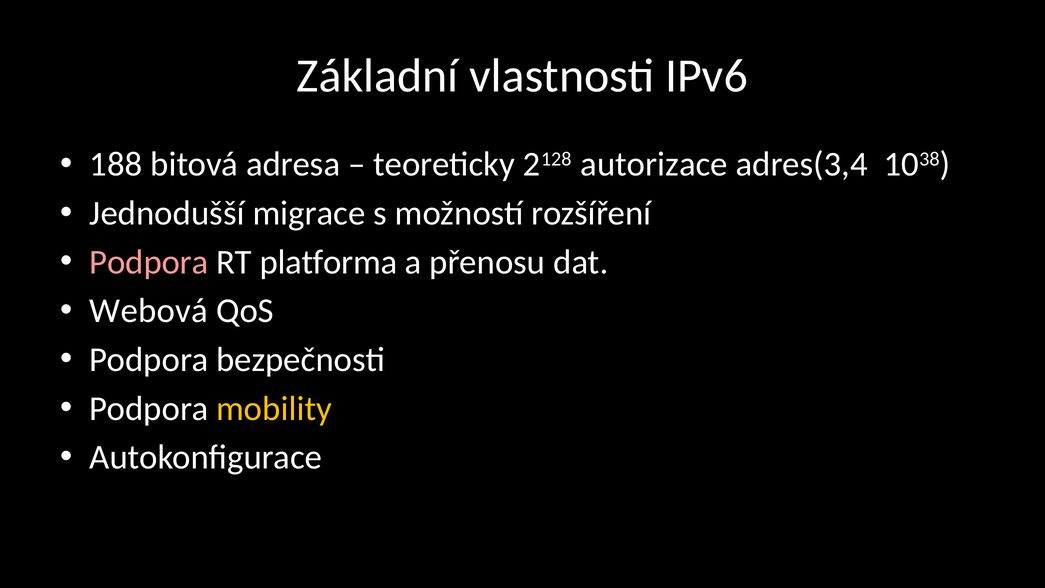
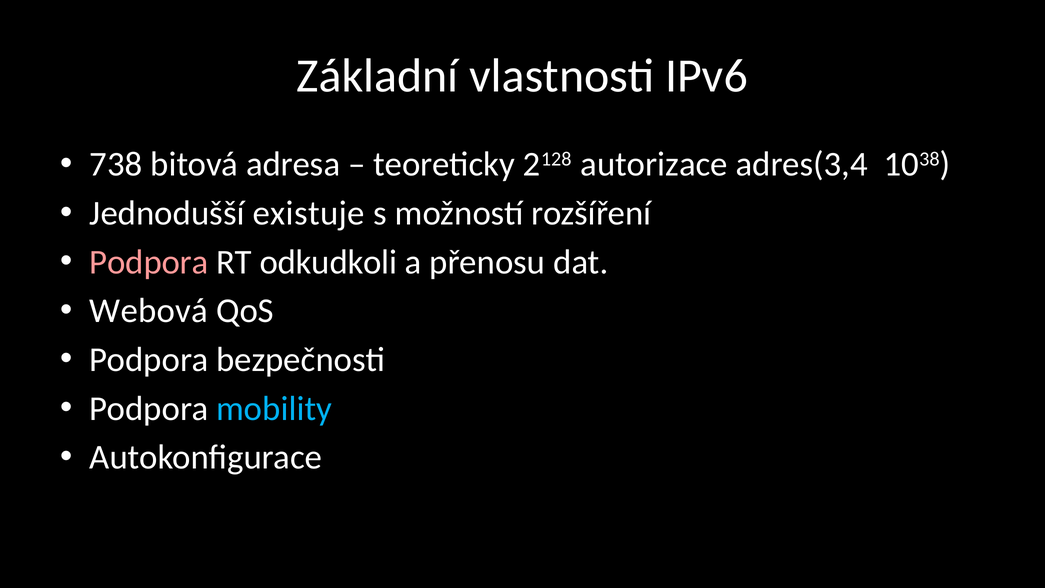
188: 188 -> 738 (116, 164)
migrace: migrace -> existuje (309, 213)
platforma: platforma -> odkudkoli (328, 262)
mobility colour: yellow -> light blue (274, 409)
